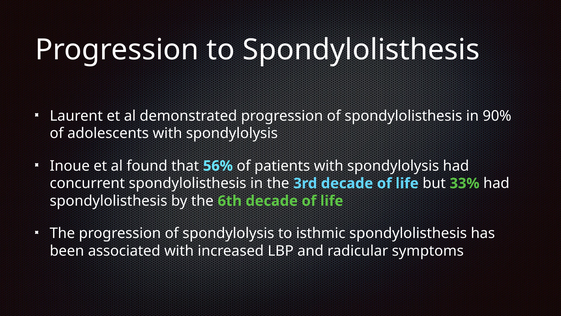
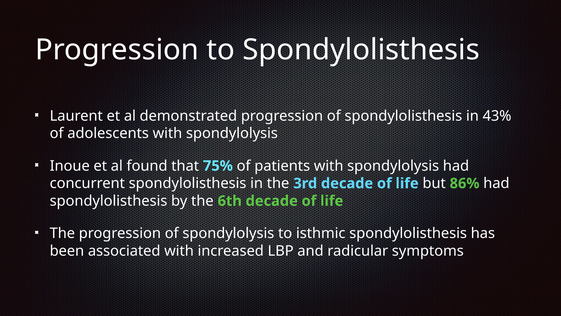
90%: 90% -> 43% (497, 116)
56%: 56% -> 75% (218, 166)
33%: 33% -> 86% (465, 183)
